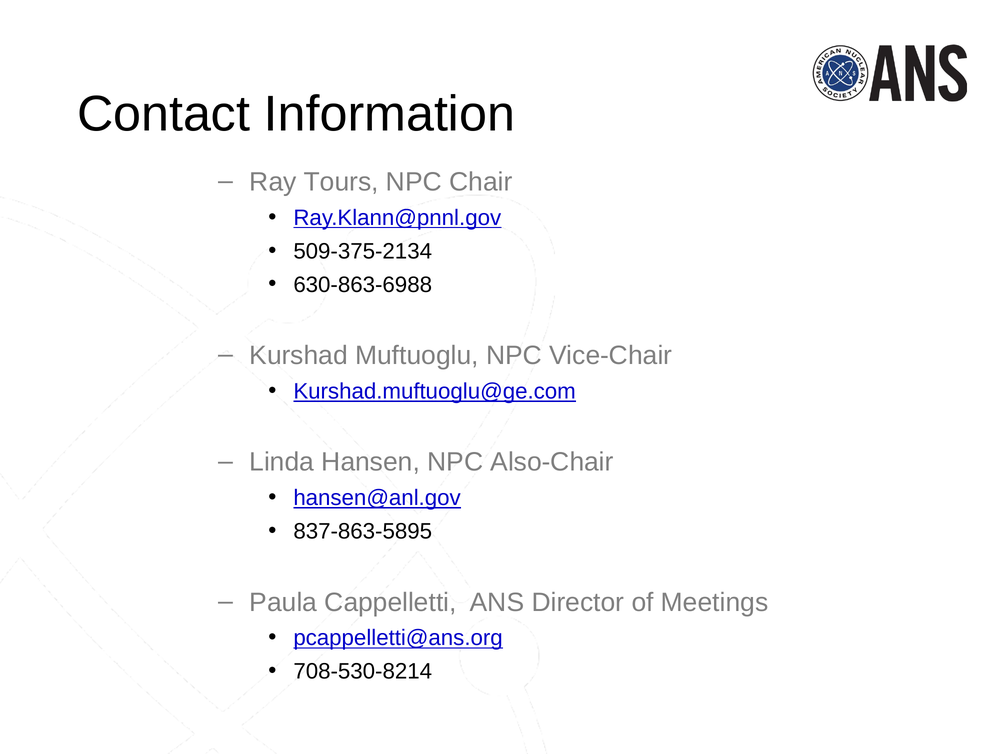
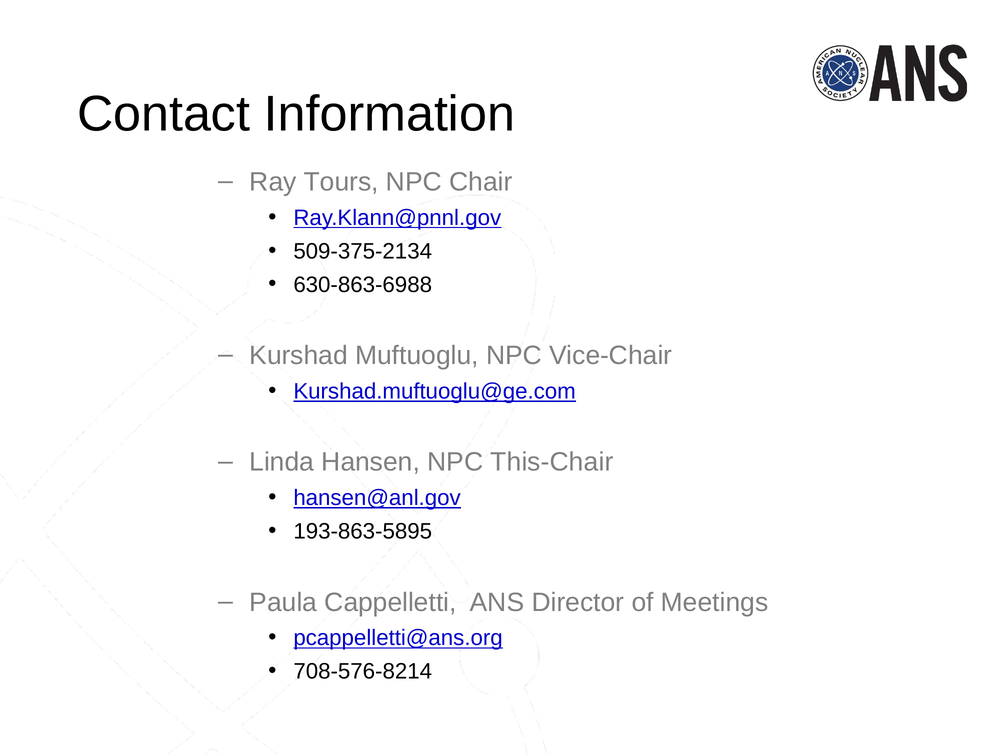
Also-Chair: Also-Chair -> This-Chair (552, 462)
837-863-5895: 837-863-5895 -> 193-863-5895 (363, 531)
708-530-8214: 708-530-8214 -> 708-576-8214 (363, 671)
